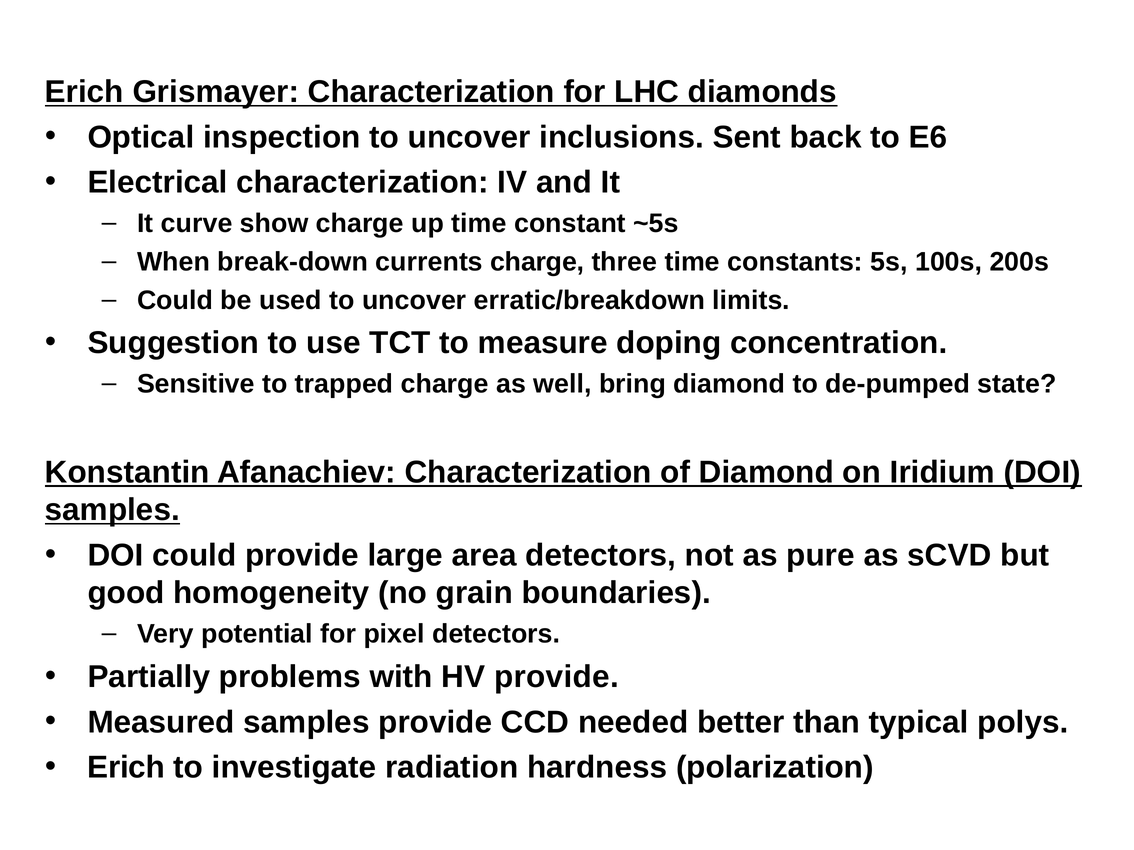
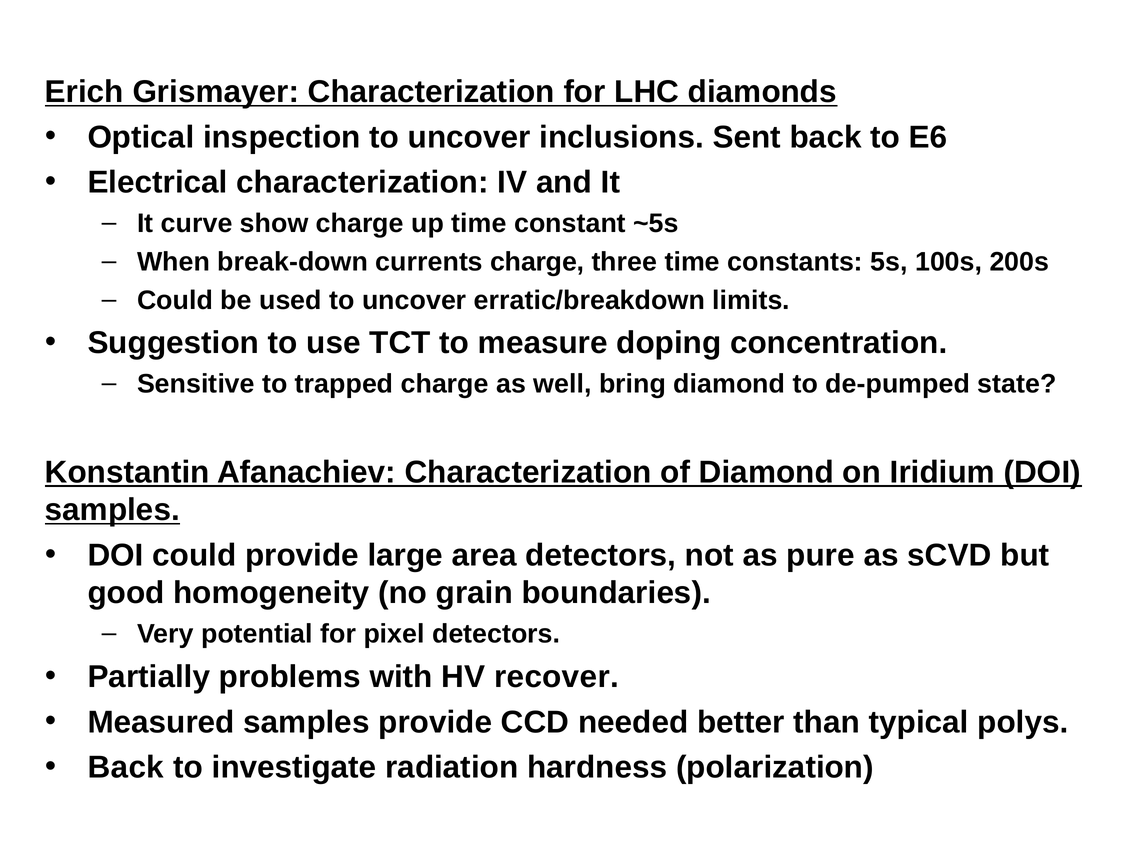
HV provide: provide -> recover (556, 677)
Erich: Erich -> Back (126, 768)
